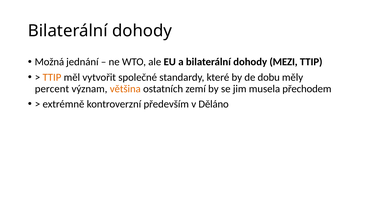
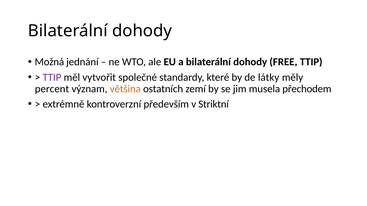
MEZI: MEZI -> FREE (283, 62)
TTIP colour: orange -> purple (52, 77)
dobu: dobu -> látky (269, 77)
Děláno: Děláno -> Striktní (214, 104)
